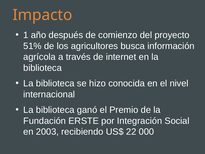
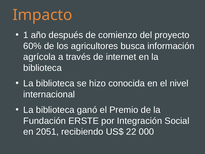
51%: 51% -> 60% (32, 46)
2003: 2003 -> 2051 (47, 132)
